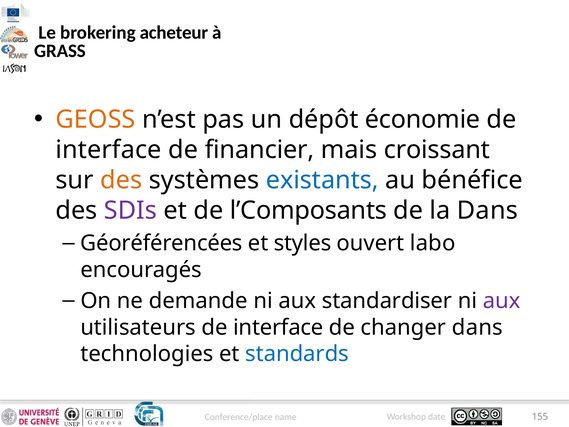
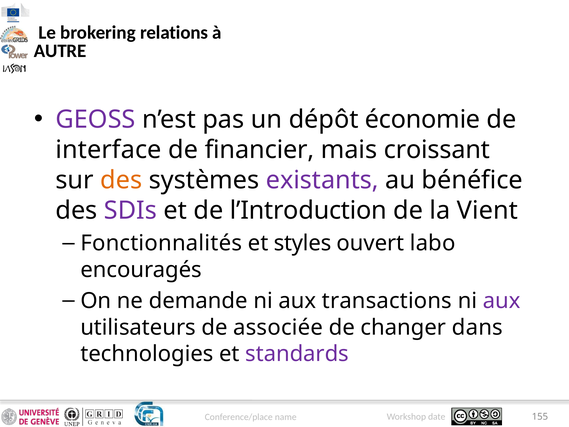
acheteur: acheteur -> relations (174, 33)
GRASS: GRASS -> AUTRE (60, 51)
GEOSS colour: orange -> purple (95, 119)
existants colour: blue -> purple (322, 180)
l’Composants: l’Composants -> l’Introduction (308, 210)
la Dans: Dans -> Vient (488, 210)
Géoréférencées: Géoréférencées -> Fonctionnalités (161, 243)
standardiser: standardiser -> transactions (387, 301)
utilisateurs de interface: interface -> associée (278, 327)
standards colour: blue -> purple (297, 354)
